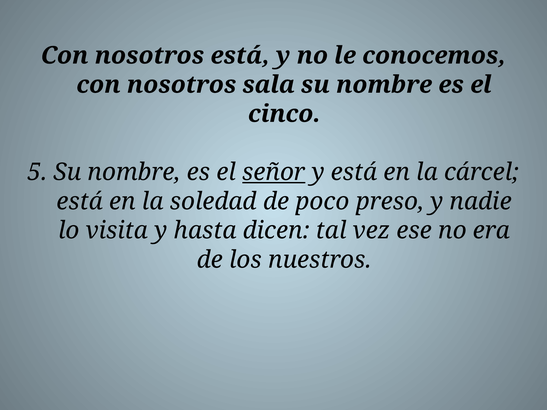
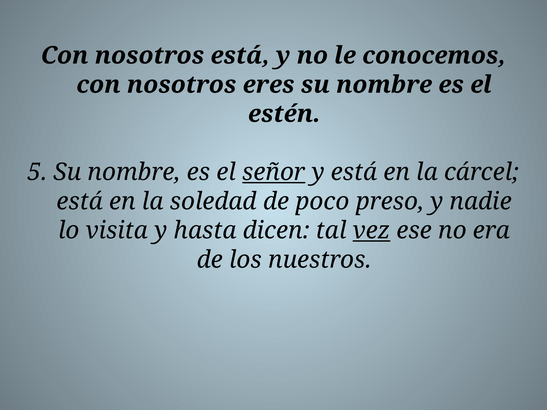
sala: sala -> eres (269, 85)
cinco: cinco -> estén (284, 114)
vez underline: none -> present (371, 231)
